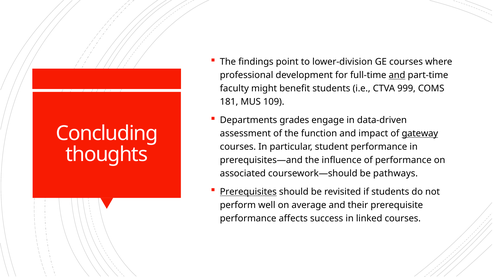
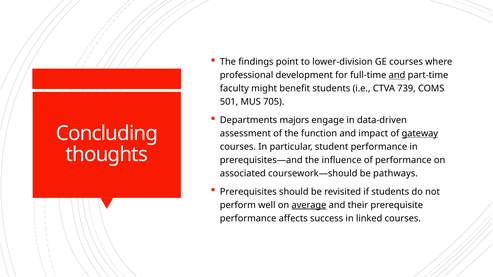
999: 999 -> 739 (406, 89)
181: 181 -> 501 (229, 102)
109: 109 -> 705 (274, 102)
grades: grades -> majors (294, 120)
Prerequisites underline: present -> none (248, 192)
average underline: none -> present (309, 205)
